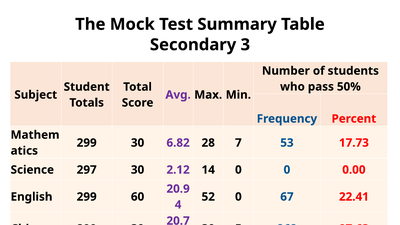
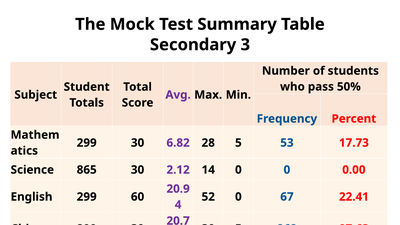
28 7: 7 -> 5 (238, 143)
297: 297 -> 865 (87, 170)
